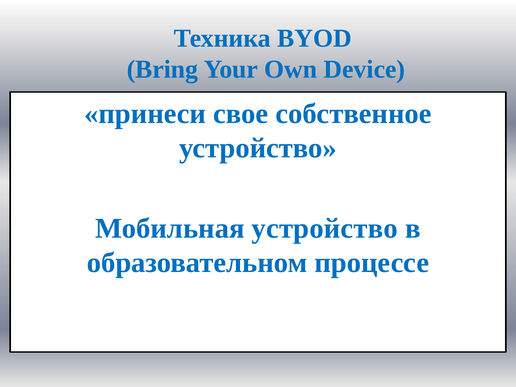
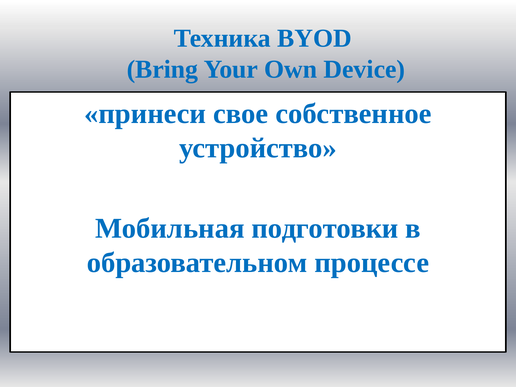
Мобильная устройство: устройство -> подготовки (325, 228)
